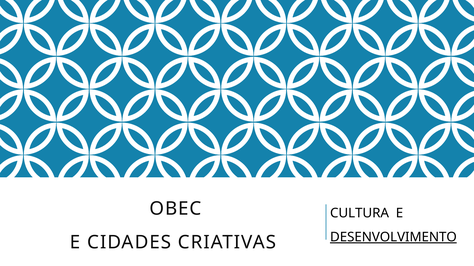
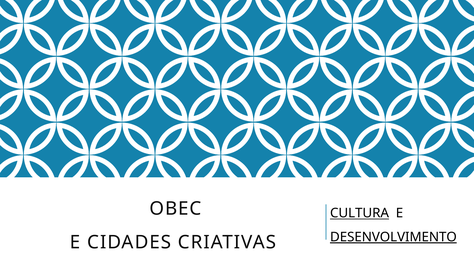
CULTURA underline: none -> present (360, 214)
